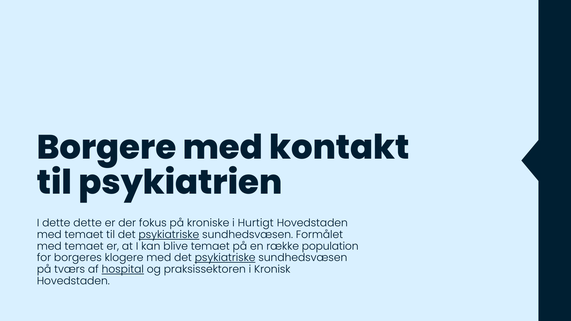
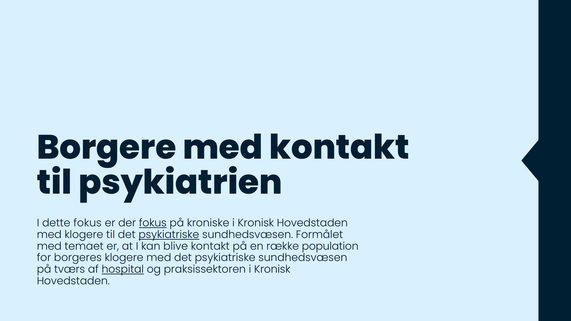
dette dette: dette -> fokus (88, 223)
fokus underline: none -> present (153, 223)
Hurtigt: Hurtigt -> Kronisk (256, 223)
temaet: temaet -> klogere (84, 235)
blive temaet: temaet -> kontakt (210, 246)
psykiatriske underline: present -> none (225, 258)
